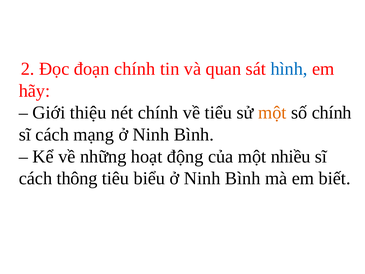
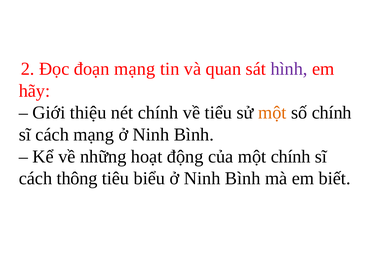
đoạn chính: chính -> mạng (135, 69)
hình colour: blue -> purple (289, 69)
một nhiều: nhiều -> chính (291, 156)
